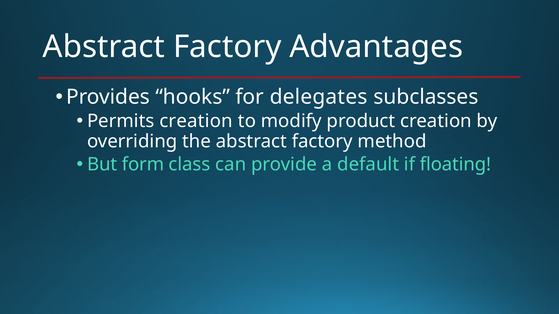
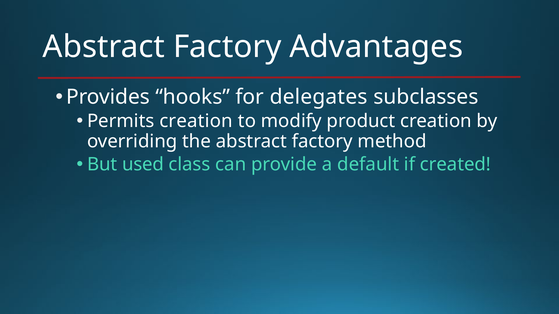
form: form -> used (143, 165)
floating: floating -> created (455, 165)
